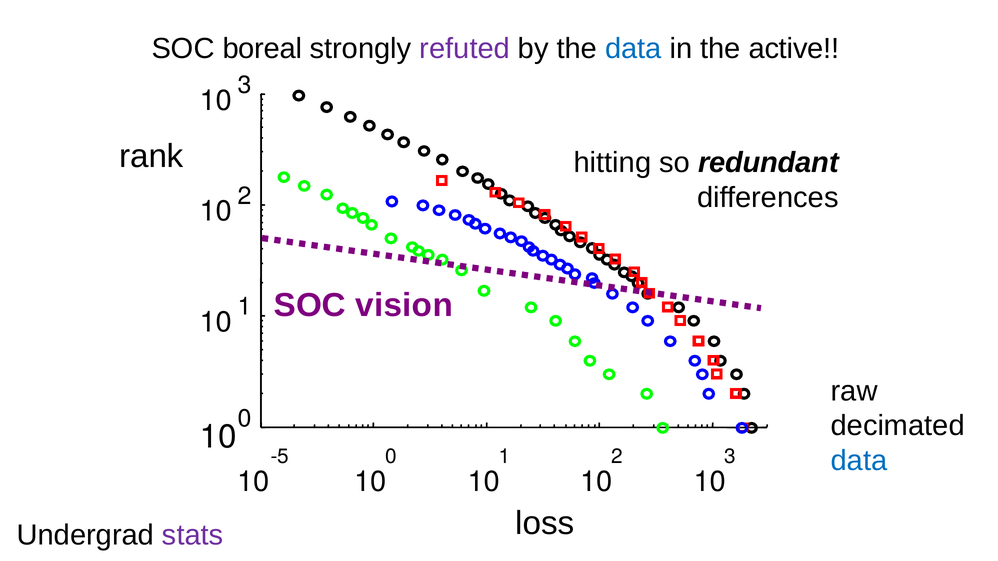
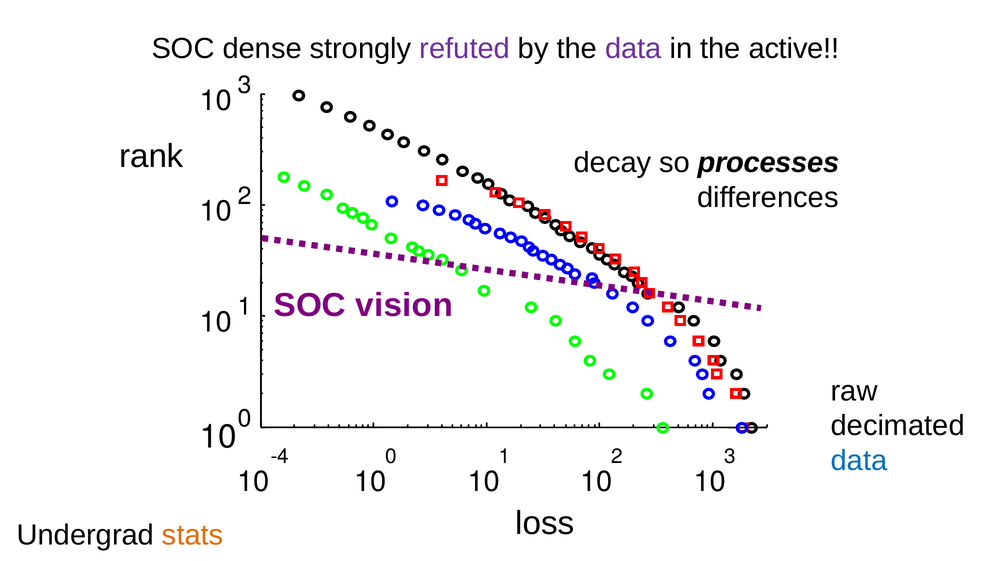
boreal: boreal -> dense (262, 49)
data colour: blue -> purple (633, 49)
hitting: hitting -> decay (613, 163)
redundant: redundant -> processes (768, 163)
-5: -5 -> -4 (280, 457)
stats colour: purple -> orange (193, 535)
